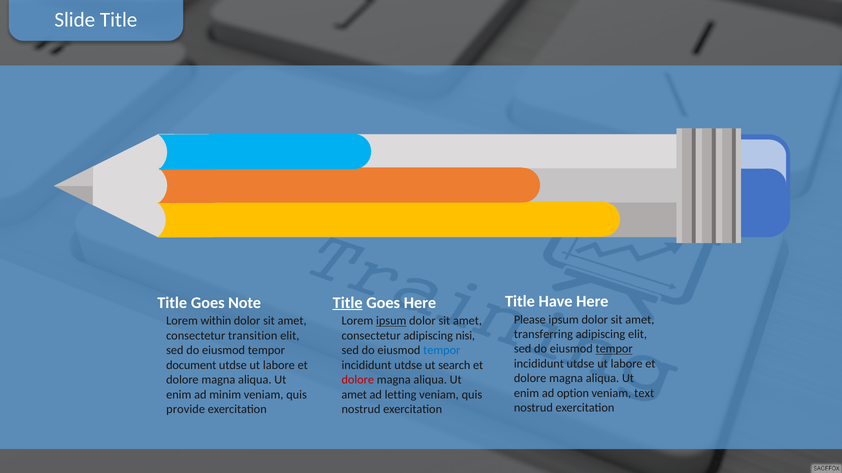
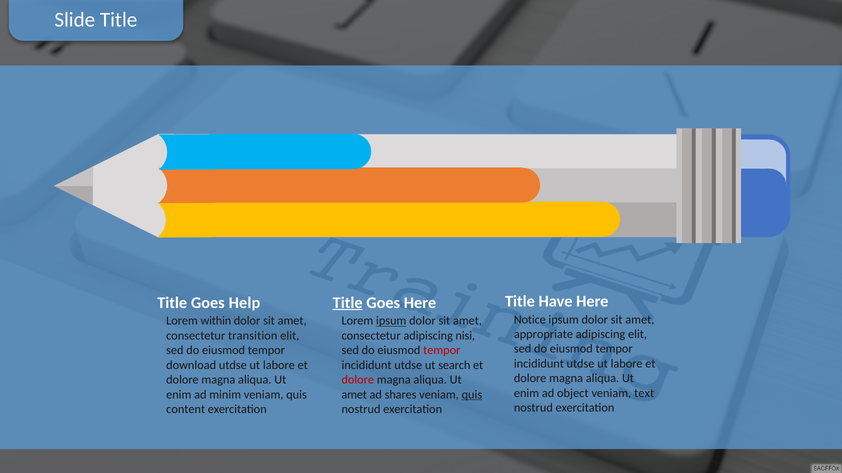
Note: Note -> Help (244, 303)
Please: Please -> Notice (530, 320)
transferring: transferring -> appropriate (543, 335)
tempor underline: present -> none (614, 349)
tempor colour: blue -> red (442, 351)
document: document -> download (191, 366)
option: option -> object (573, 394)
letting: letting -> shares (401, 395)
quis underline: none -> present (472, 395)
provide: provide -> content (186, 410)
